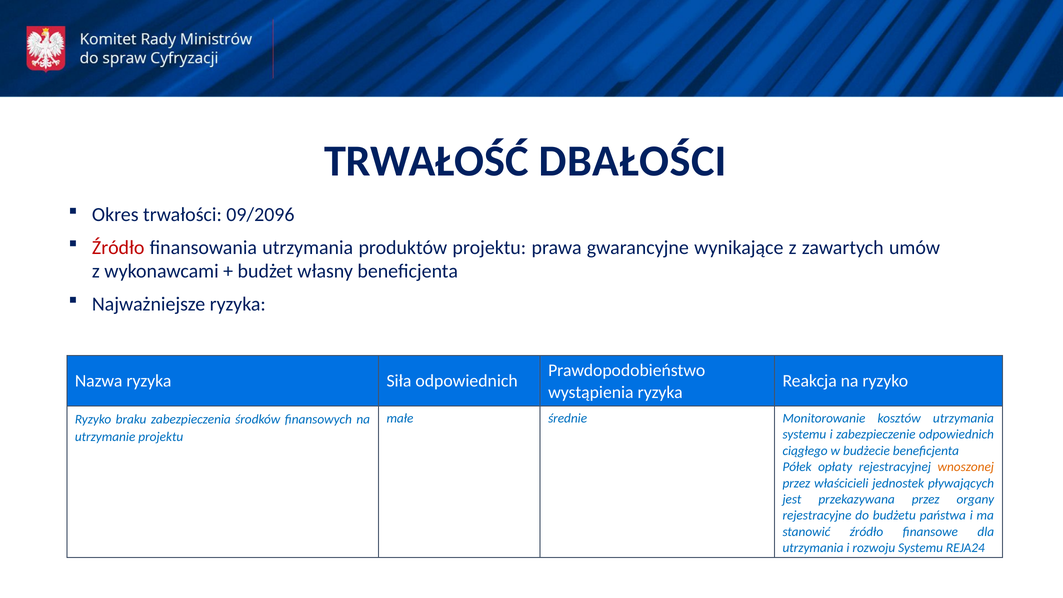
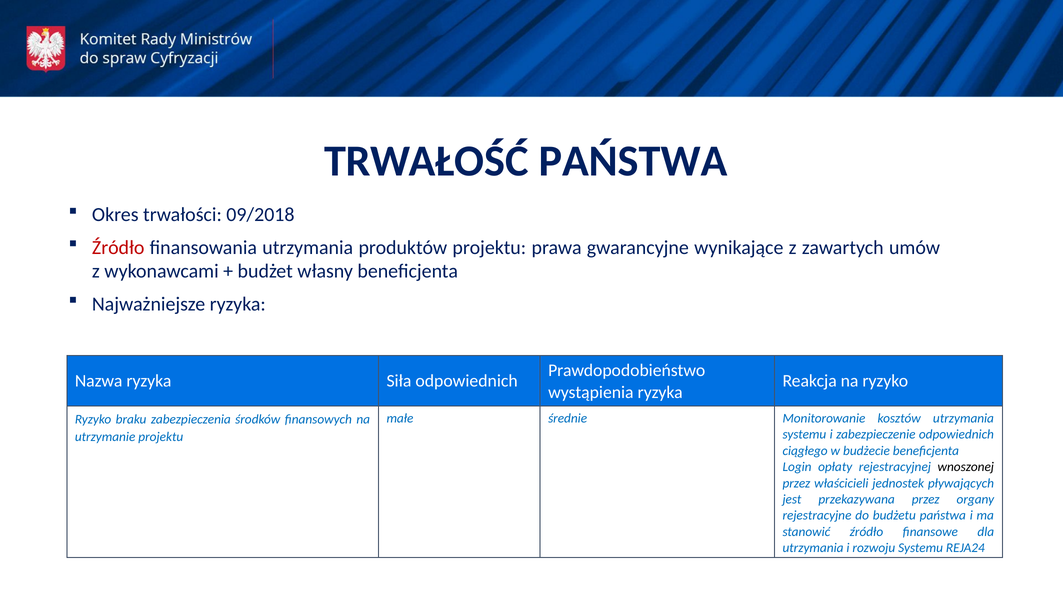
TRWAŁOŚĆ DBAŁOŚCI: DBAŁOŚCI -> PAŃSTWA (633, 161)
09/2096: 09/2096 -> 09/2018 (260, 215)
Półek: Półek -> Login (797, 467)
wnoszonej colour: orange -> black (966, 467)
